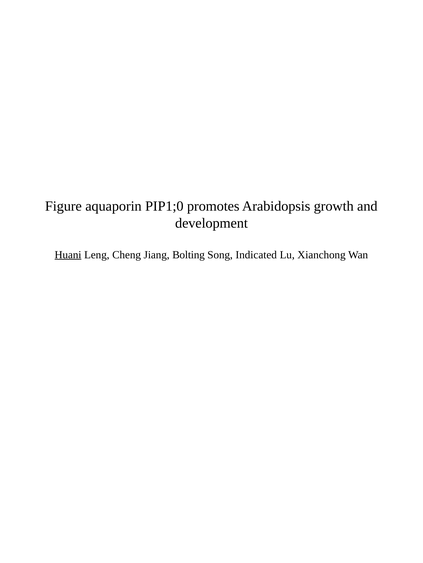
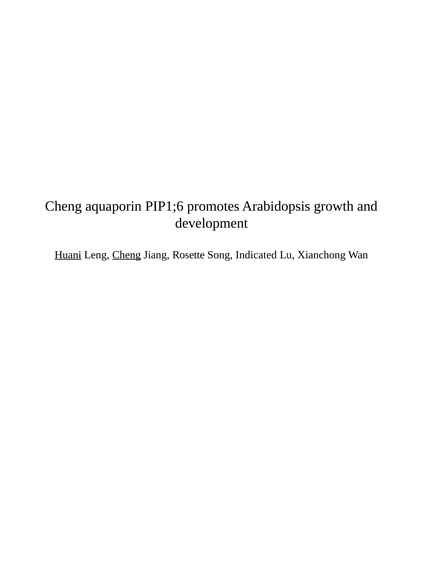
Figure: Figure -> Cheng (63, 207)
PIP1;0: PIP1;0 -> PIP1;6 (164, 207)
Cheng underline: none -> present (127, 255)
Bolting: Bolting -> Rosette (189, 255)
